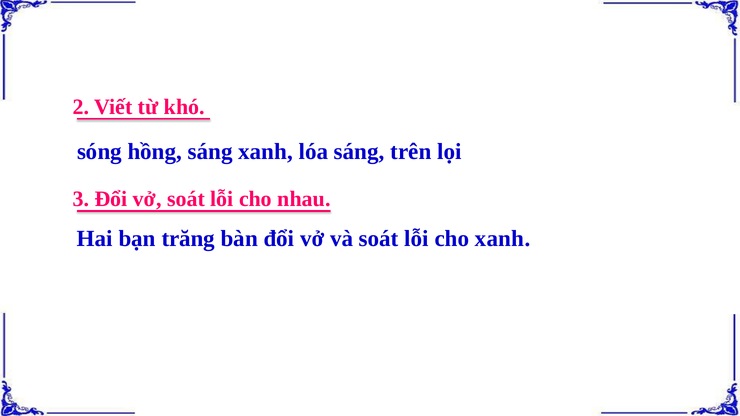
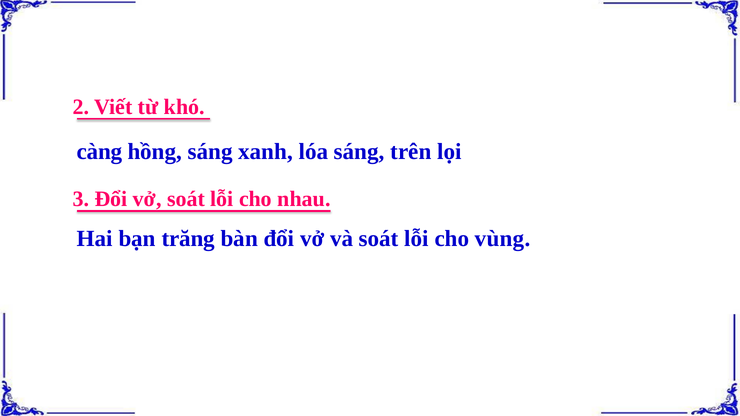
sóng: sóng -> càng (100, 152)
cho xanh: xanh -> vùng (503, 238)
